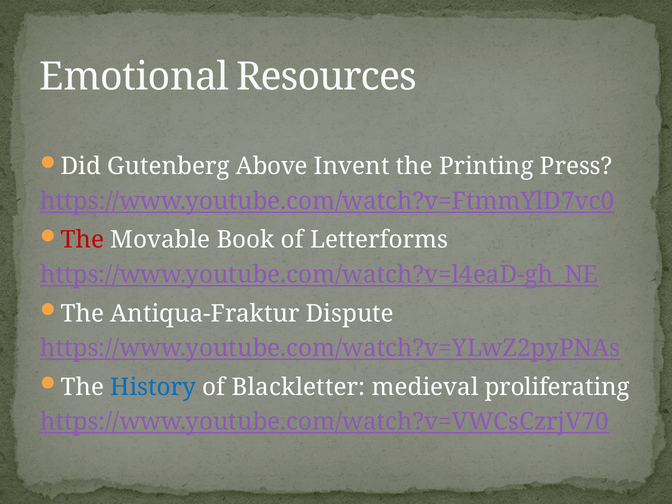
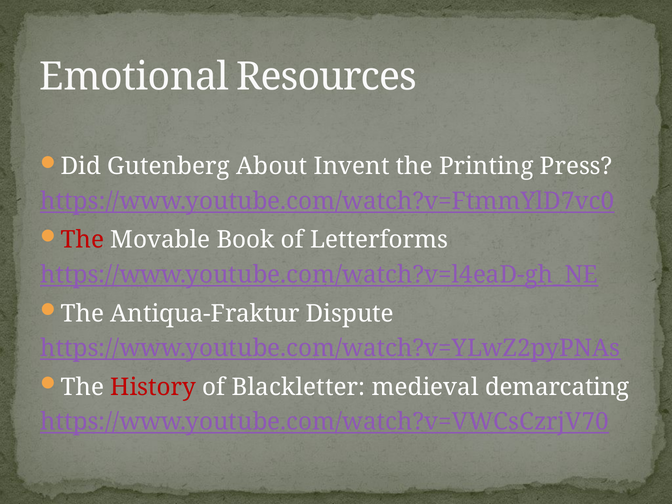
Above: Above -> About (272, 166)
History colour: blue -> red (153, 387)
proliferating: proliferating -> demarcating (557, 387)
